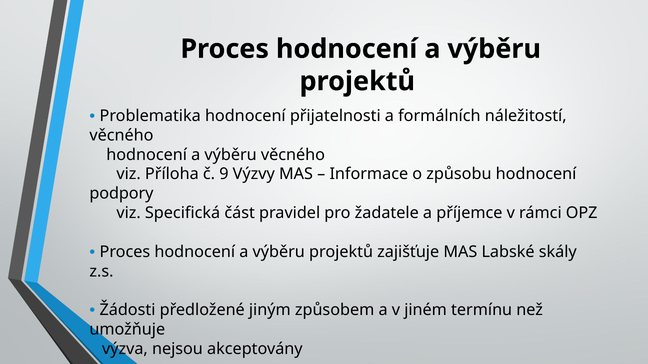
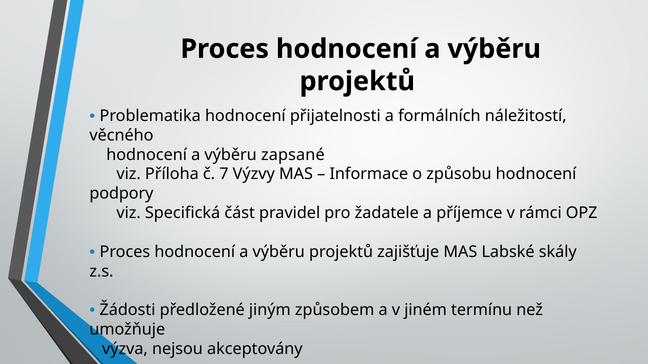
výběru věcného: věcného -> zapsané (293, 155)
9: 9 -> 7 (224, 174)
